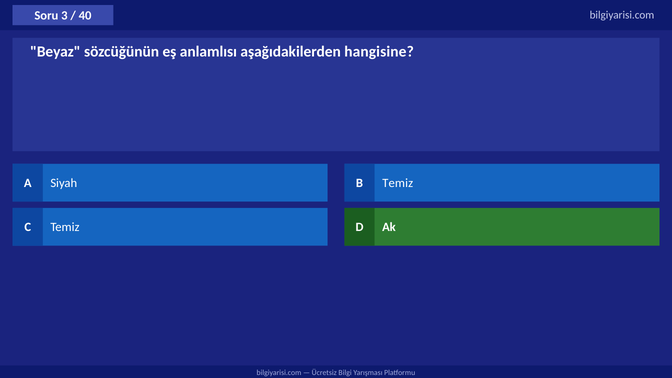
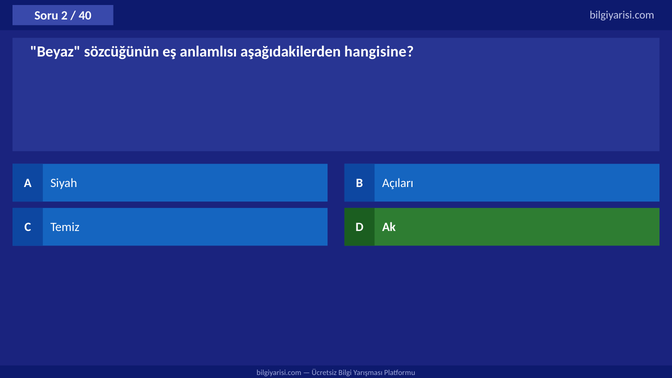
3: 3 -> 2 (64, 15)
B Temiz: Temiz -> Açıları (398, 183)
